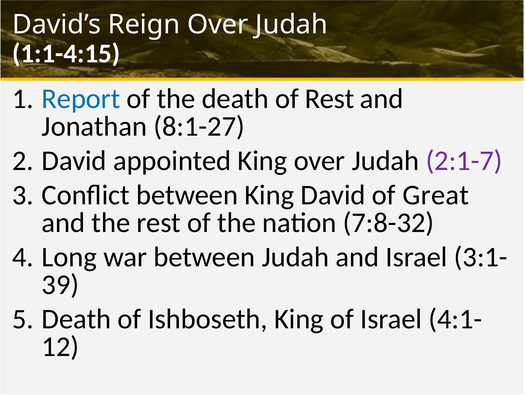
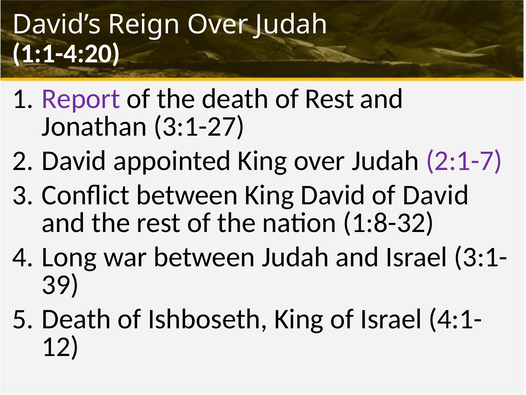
1:1-4:15: 1:1-4:15 -> 1:1-4:20 (66, 54)
Report colour: blue -> purple (81, 99)
8:1-27: 8:1-27 -> 3:1-27 (199, 126)
of Great: Great -> David (436, 195)
7:8-32: 7:8-32 -> 1:8-32 (389, 222)
